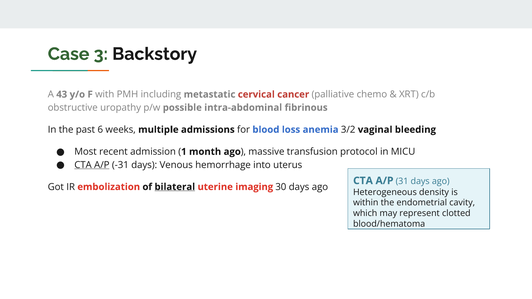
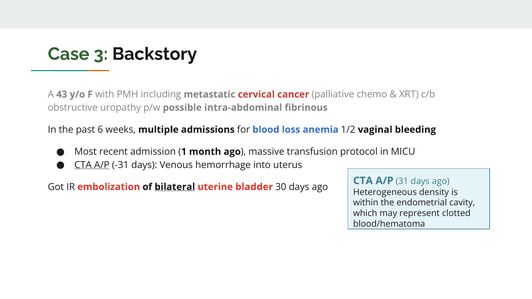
3/2: 3/2 -> 1/2 (348, 130)
imaging: imaging -> bladder (254, 187)
